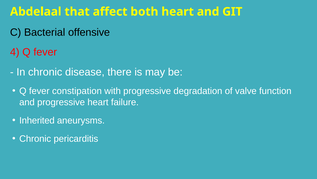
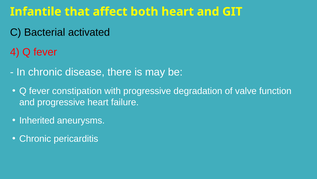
Abdelaal: Abdelaal -> Infantile (36, 12)
offensive: offensive -> activated (89, 32)
